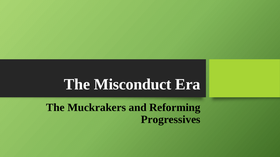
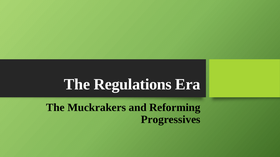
Misconduct: Misconduct -> Regulations (133, 85)
